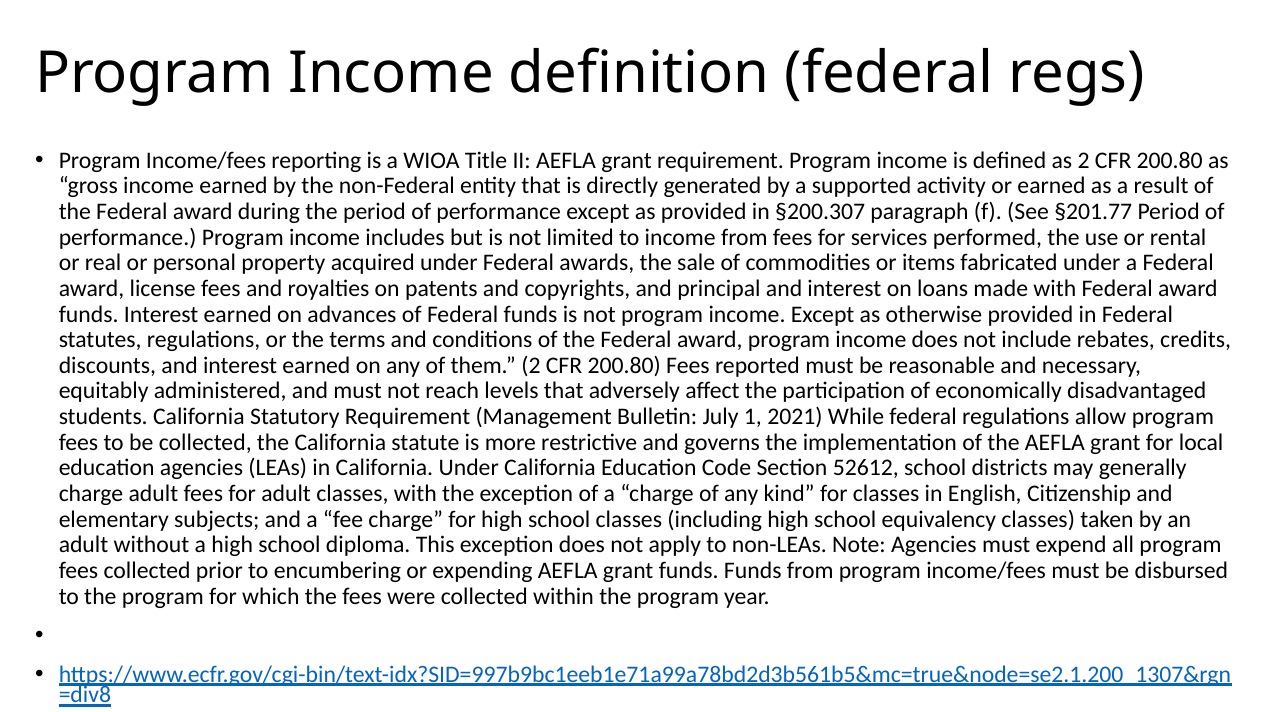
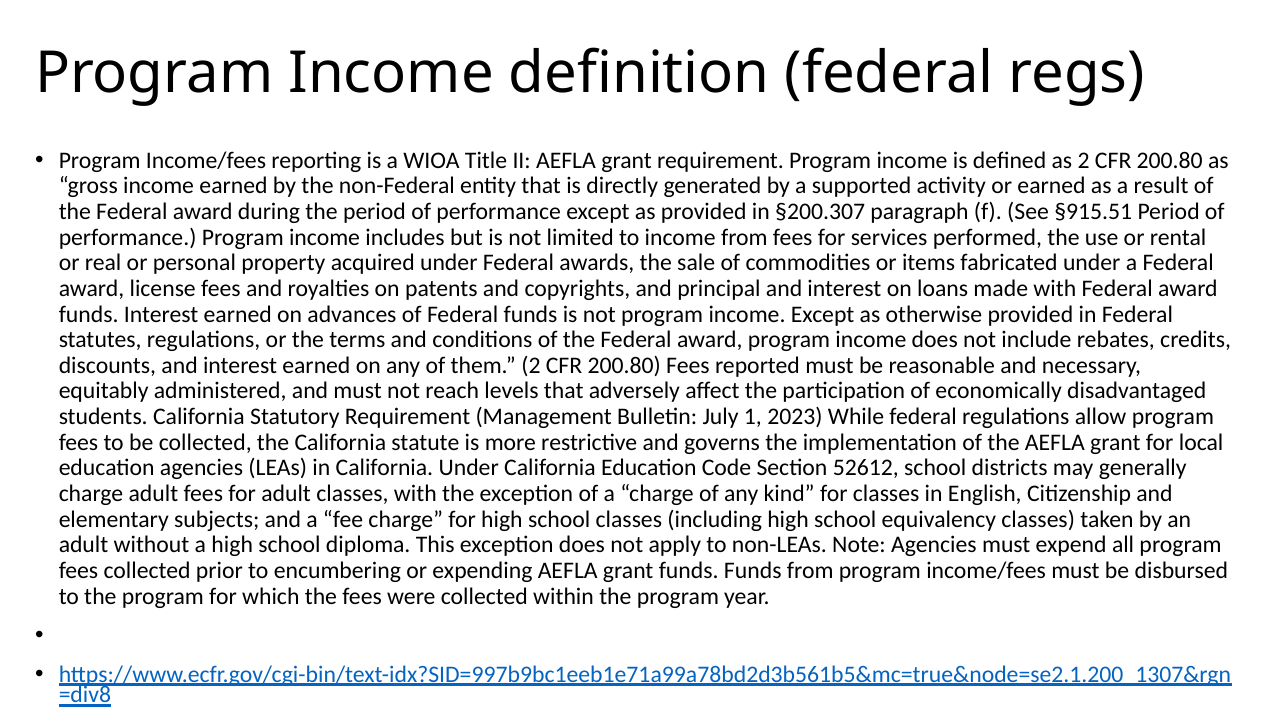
§201.77: §201.77 -> §915.51 (1093, 212)
2021: 2021 -> 2023 (795, 417)
